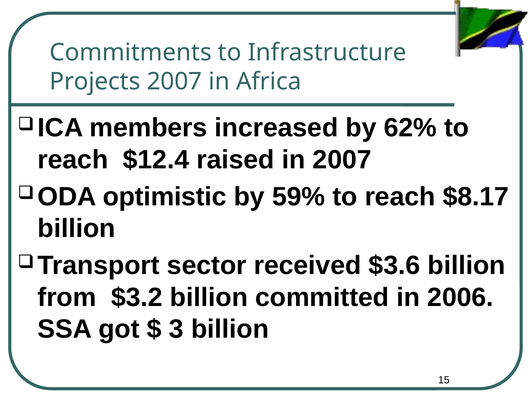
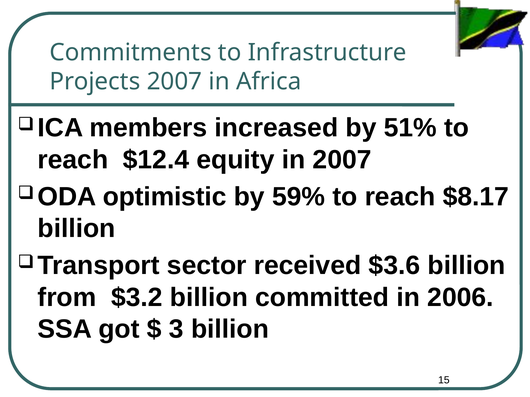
62%: 62% -> 51% (410, 128)
raised: raised -> equity (235, 160)
